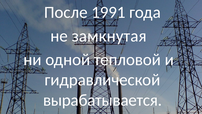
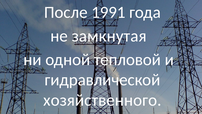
вырабатывается: вырабатывается -> хозяйственного (102, 100)
